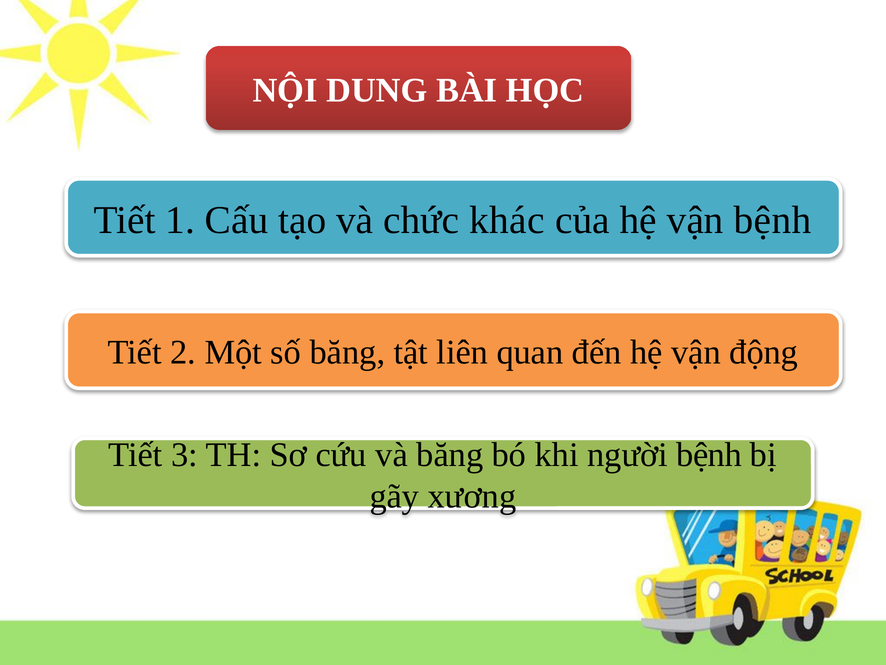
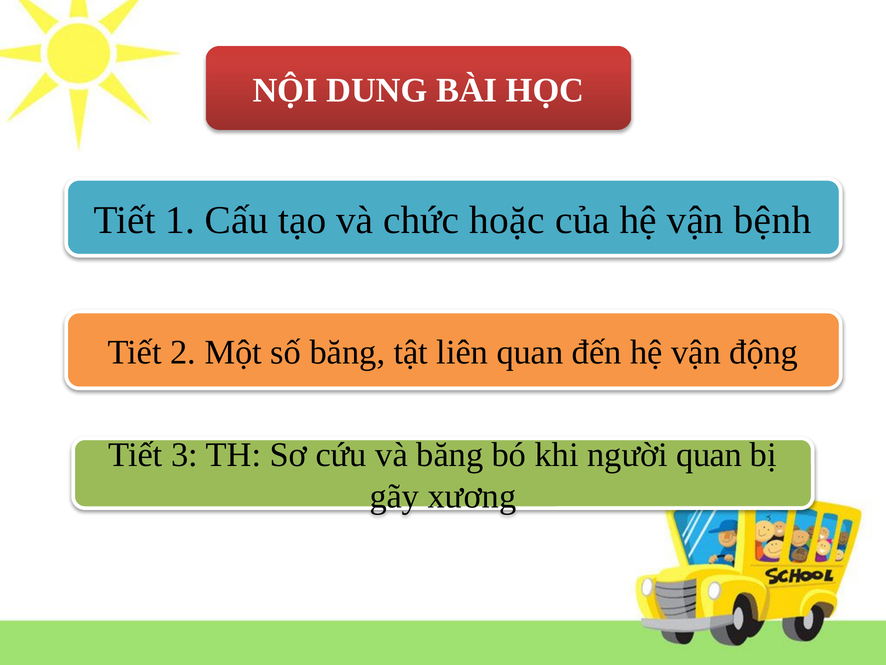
khác: khác -> hoặc (507, 220)
người bệnh: bệnh -> quan (709, 455)
